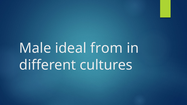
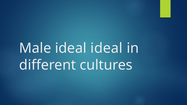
ideal from: from -> ideal (106, 48)
